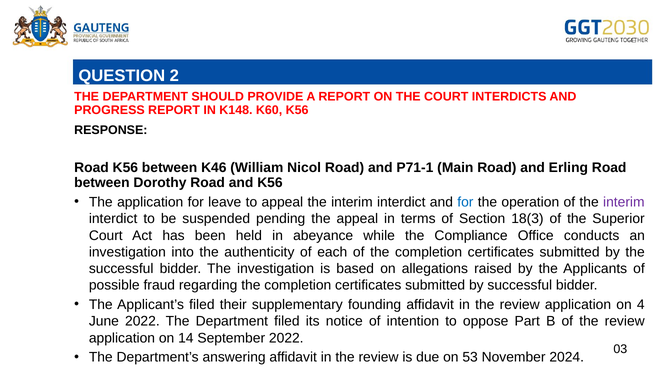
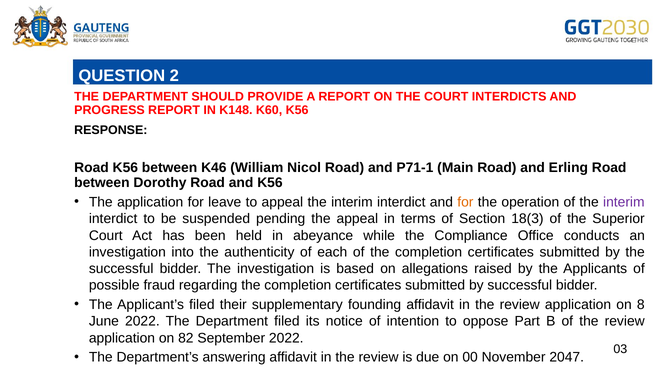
for colour: blue -> orange (465, 202)
4: 4 -> 8 (641, 304)
14: 14 -> 82 (186, 338)
53: 53 -> 00 (470, 357)
2024: 2024 -> 2047 (567, 357)
